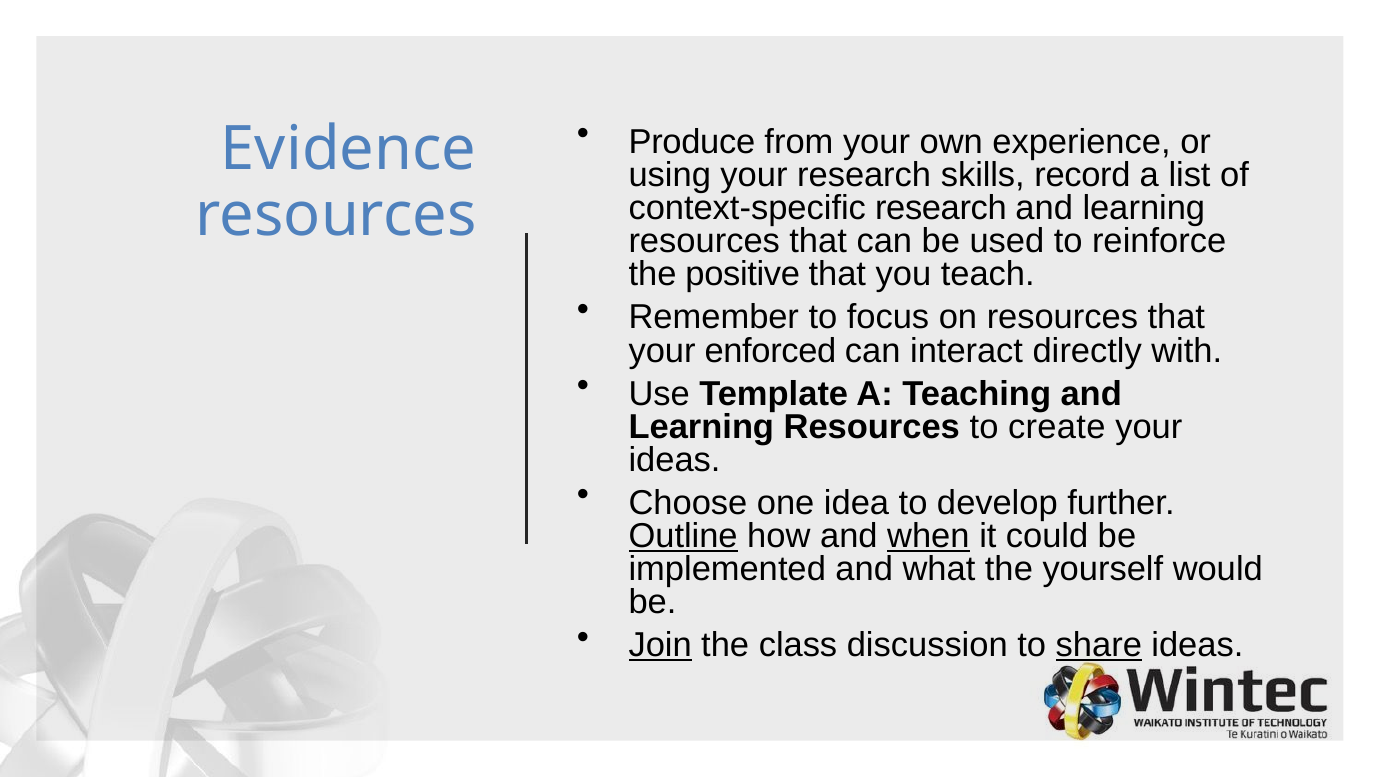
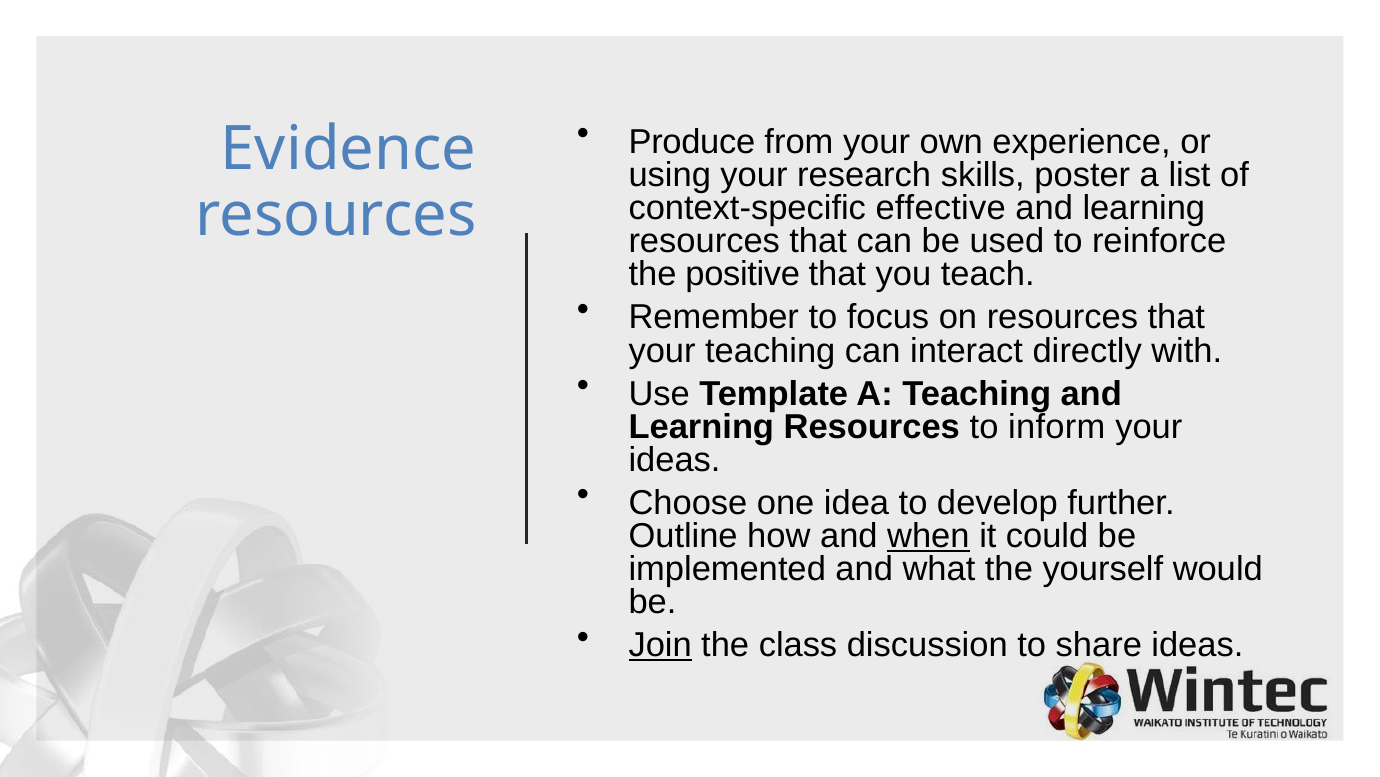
record: record -> poster (1082, 175)
context-specific research: research -> effective (941, 208)
your enforced: enforced -> teaching (770, 350)
create: create -> inform (1057, 426)
Outline underline: present -> none (683, 536)
share underline: present -> none (1099, 645)
